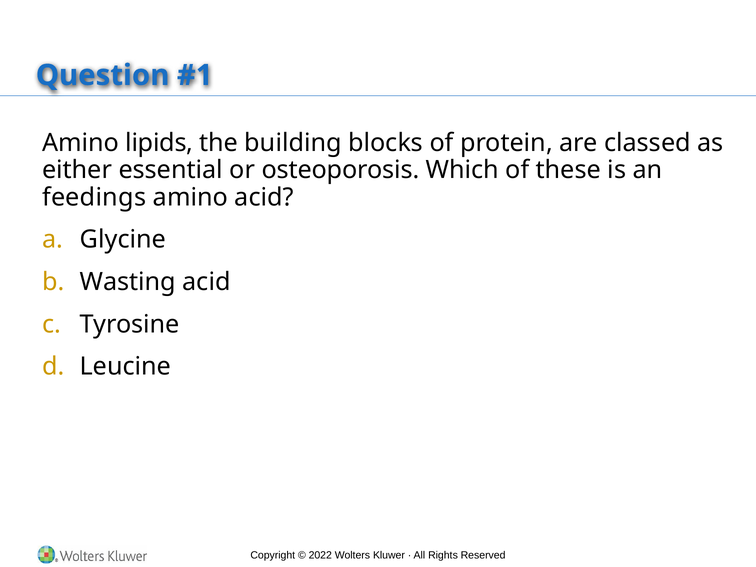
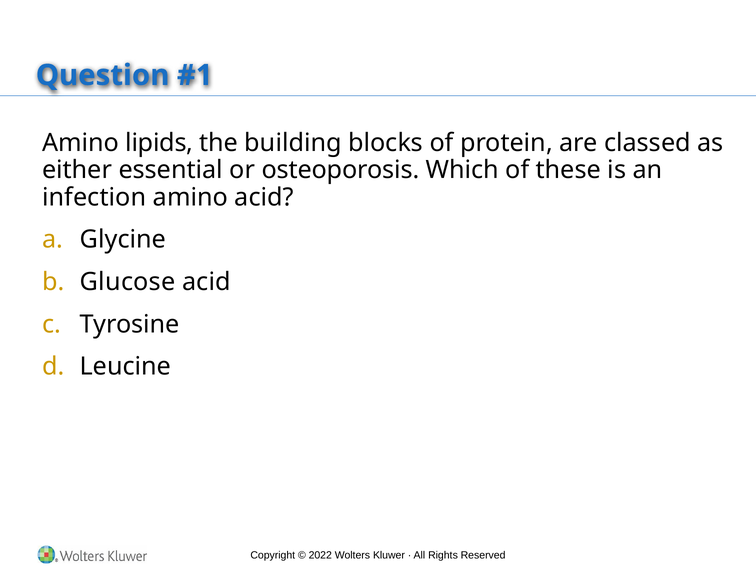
feedings: feedings -> infection (94, 197)
Wasting: Wasting -> Glucose (128, 282)
